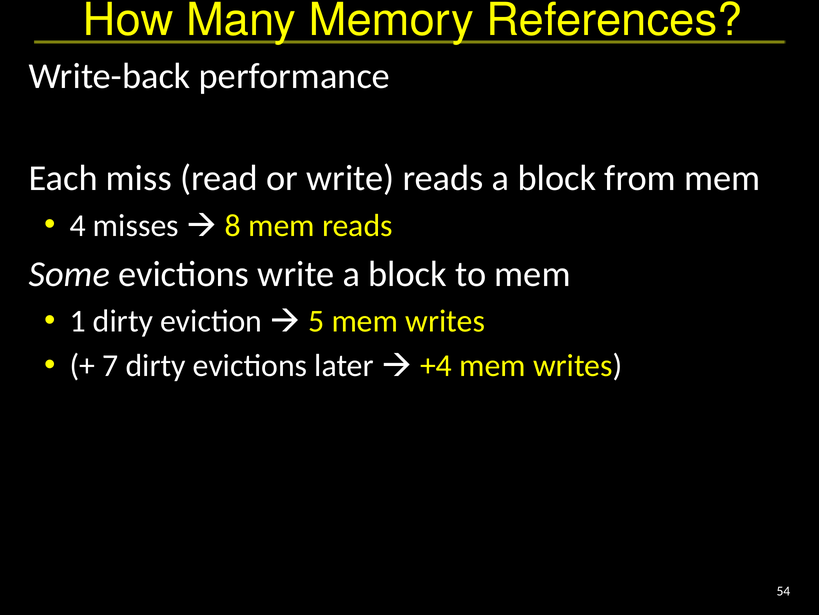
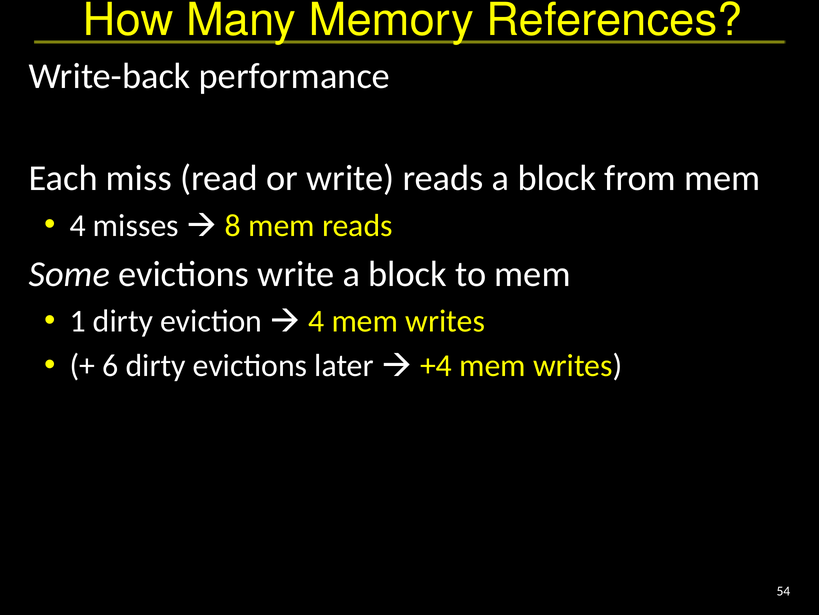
5: 5 -> 4 (316, 321)
7: 7 -> 6 (110, 365)
